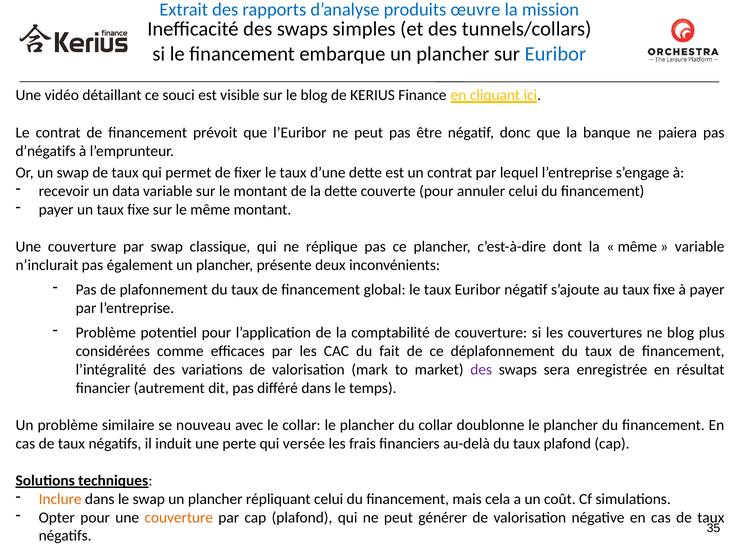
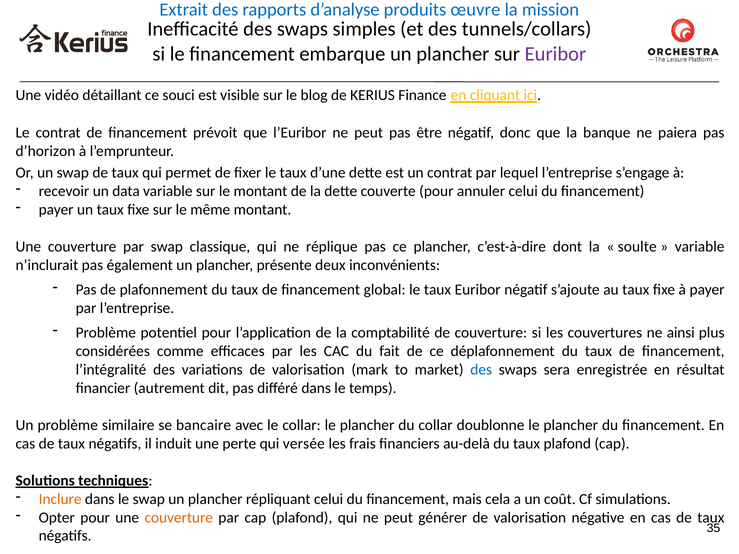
Euribor colour: blue -> purple (555, 54)
d’négatifs: d’négatifs -> d’horizon (46, 151)
même: même -> soulte (637, 247)
ne blog: blog -> ainsi (681, 333)
des colour: purple -> blue (481, 370)
nouveau: nouveau -> bancaire (204, 425)
